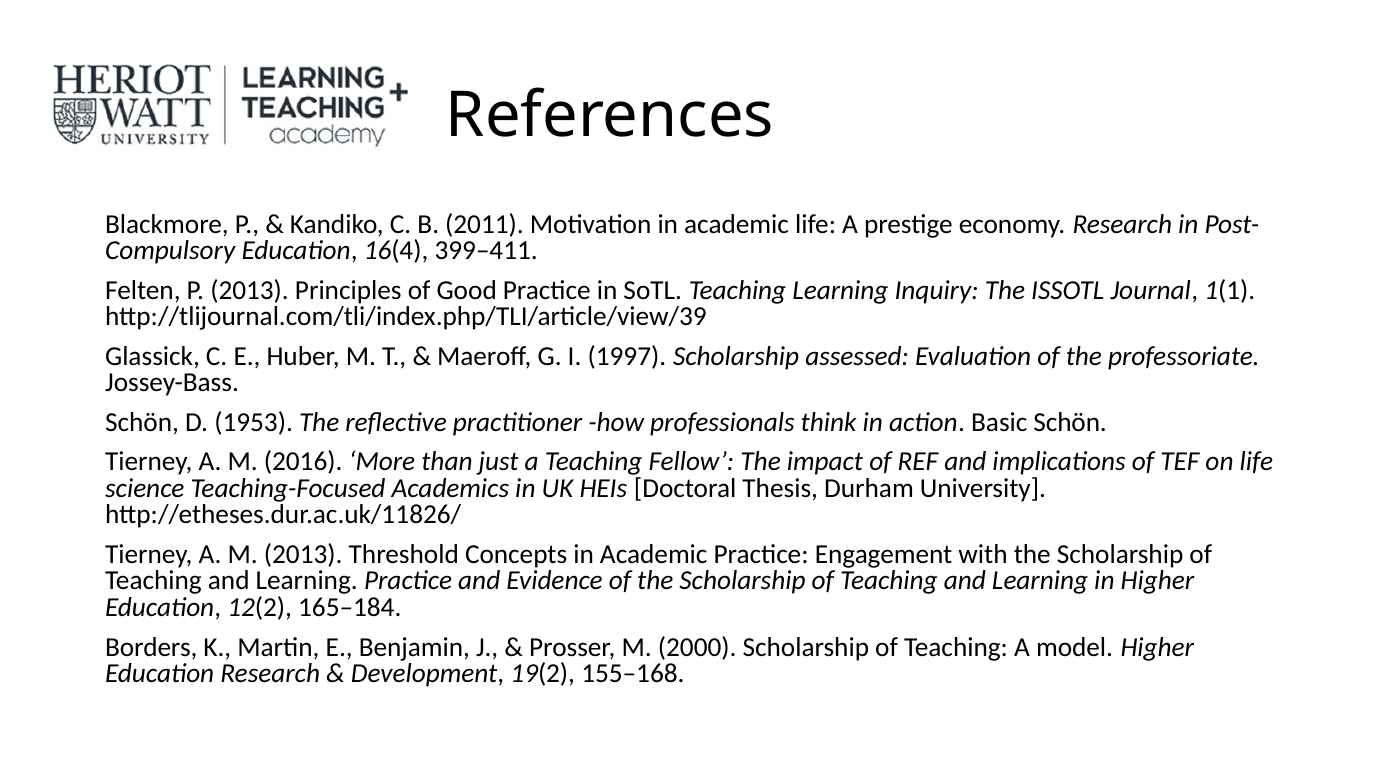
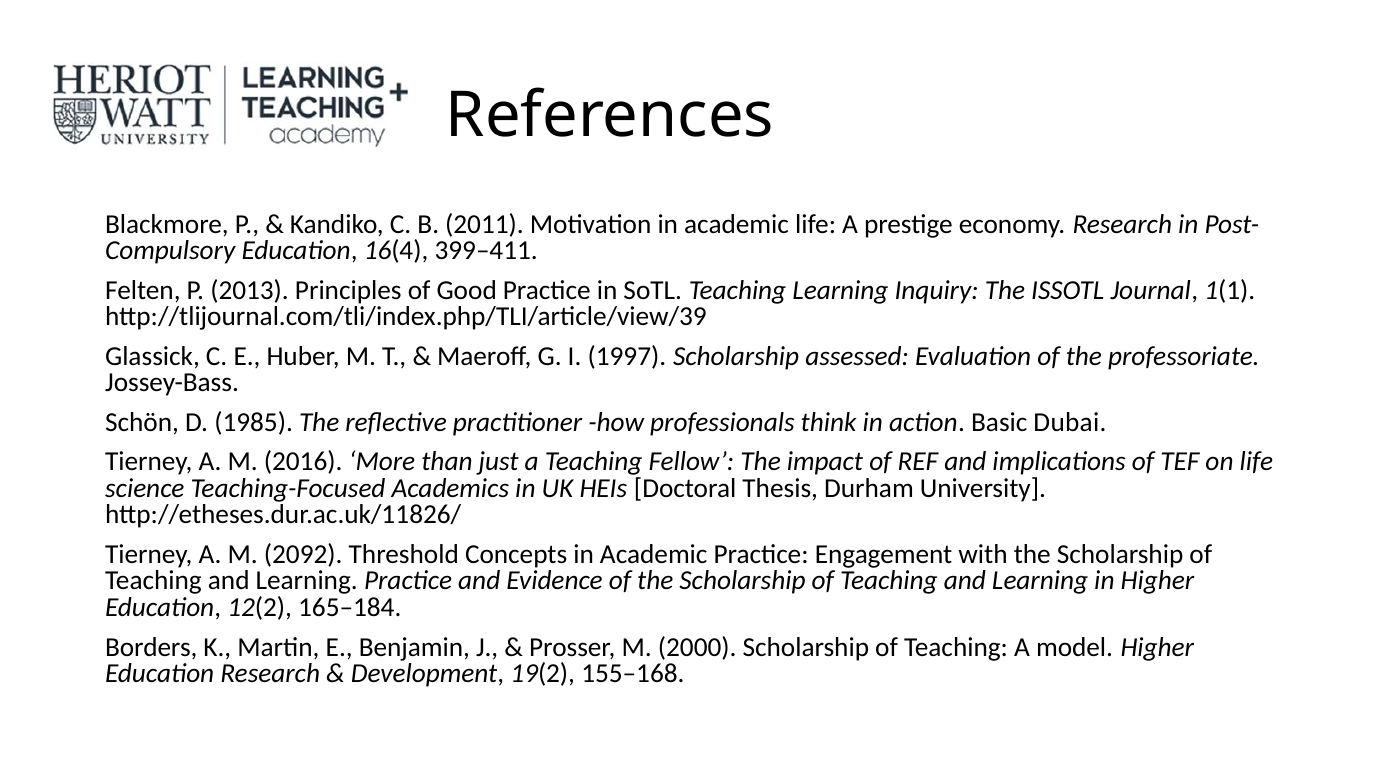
1953: 1953 -> 1985 (254, 422)
Basic Schön: Schön -> Dubai (1070, 422)
M 2013: 2013 -> 2092 (303, 554)
